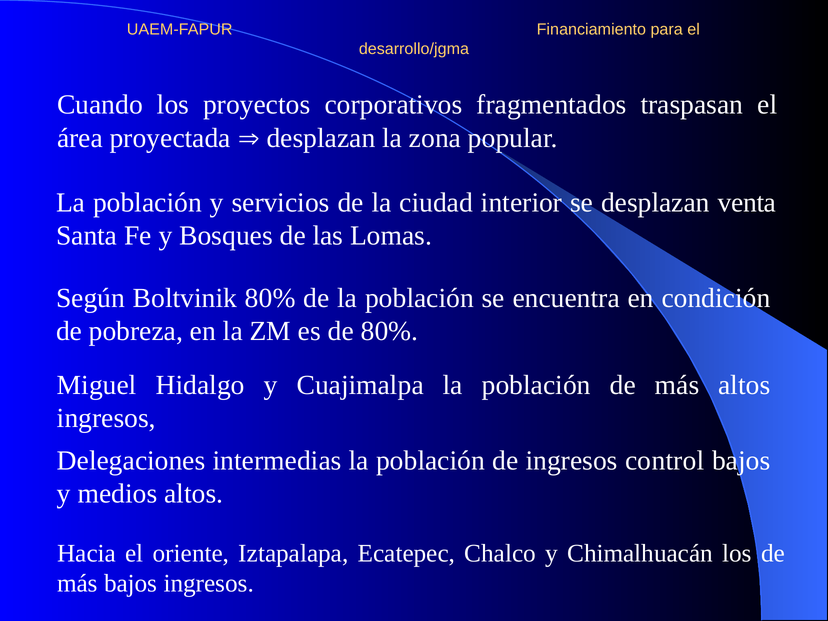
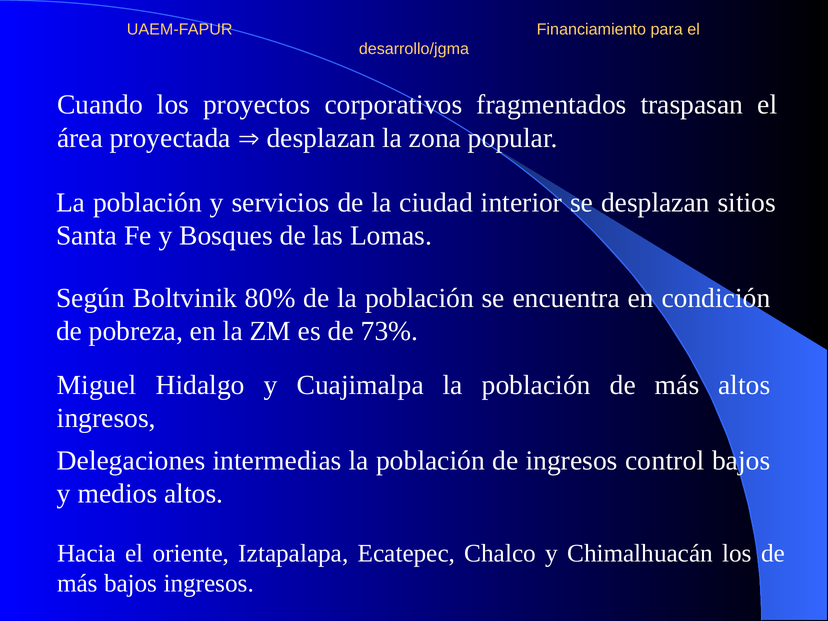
venta: venta -> sitios (747, 203)
de 80%: 80% -> 73% (389, 331)
